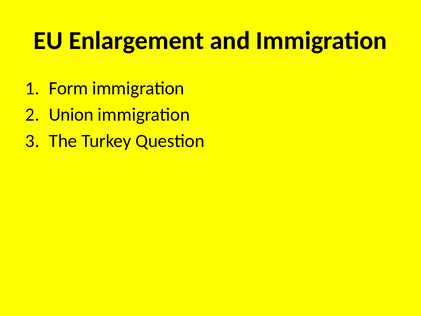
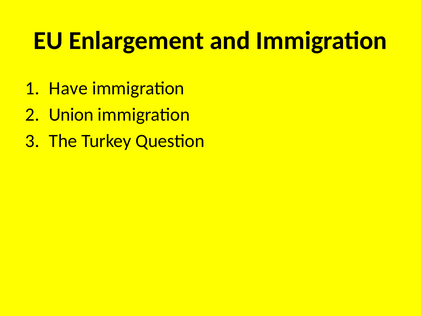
Form: Form -> Have (68, 88)
